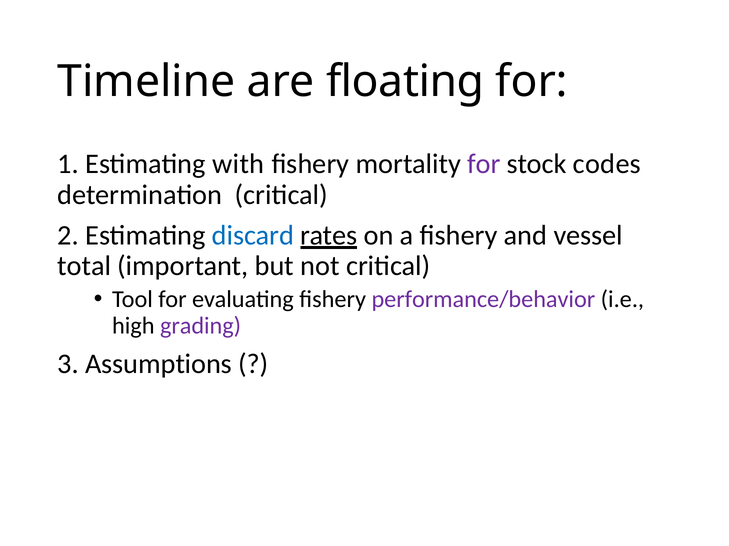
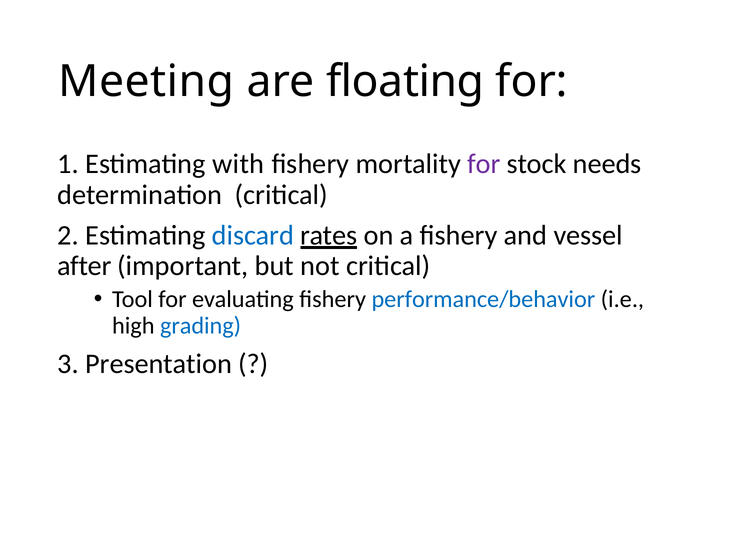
Timeline: Timeline -> Meeting (146, 82)
codes: codes -> needs (607, 164)
total: total -> after (84, 266)
performance/behavior colour: purple -> blue (483, 300)
grading colour: purple -> blue (201, 326)
Assumptions: Assumptions -> Presentation (159, 365)
